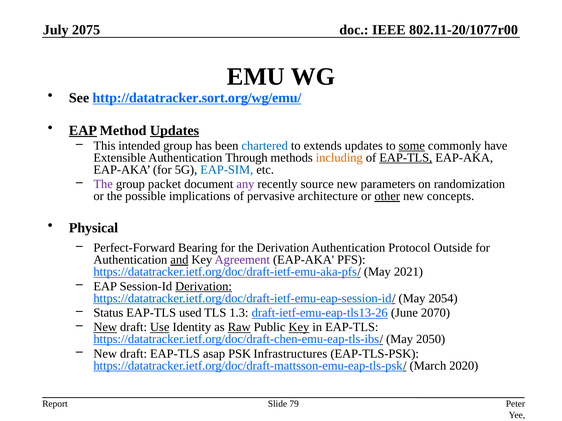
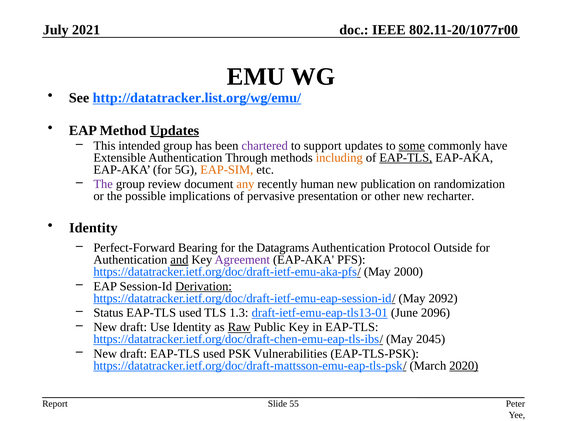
2075: 2075 -> 2021 (86, 30)
http://datatracker.sort.org/wg/emu/: http://datatracker.sort.org/wg/emu/ -> http://datatracker.list.org/wg/emu/ (197, 98)
EAP underline: present -> none (83, 131)
chartered colour: blue -> purple (265, 146)
extends: extends -> support (323, 146)
EAP-SIM colour: blue -> orange (227, 170)
packet: packet -> review (165, 184)
any colour: purple -> orange (245, 184)
source: source -> human (317, 184)
parameters: parameters -> publication (388, 184)
architecture: architecture -> presentation (328, 196)
other underline: present -> none (387, 196)
concepts: concepts -> recharter (451, 196)
Physical: Physical -> Identity (93, 228)
the Derivation: Derivation -> Datagrams (283, 248)
2021: 2021 -> 2000 (408, 272)
2054: 2054 -> 2092 (443, 299)
draft-ietf-emu-eap-tls13-26: draft-ietf-emu-eap-tls13-26 -> draft-ietf-emu-eap-tls13-01 (320, 313)
2070: 2070 -> 2096 (436, 313)
New underline: present -> none (105, 328)
Use underline: present -> none (160, 328)
Key underline: present -> none (299, 328)
2050: 2050 -> 2045 (431, 340)
draft EAP-TLS asap: asap -> used (214, 354)
Infrastructures: Infrastructures -> Vulnerabilities (290, 354)
2020 underline: none -> present (464, 366)
79: 79 -> 55 (294, 404)
